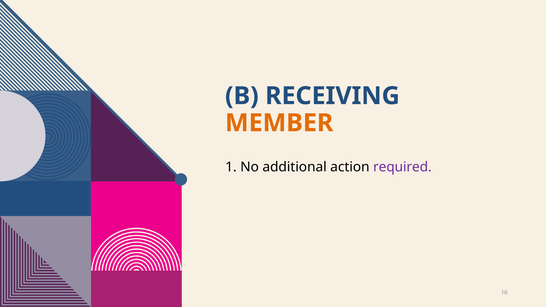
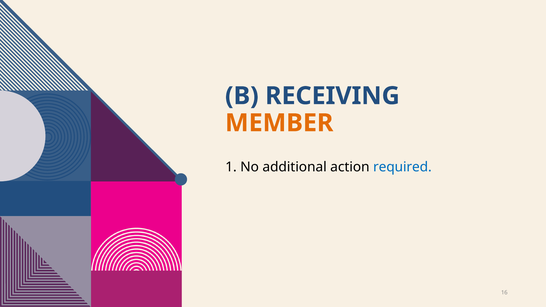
required colour: purple -> blue (402, 167)
